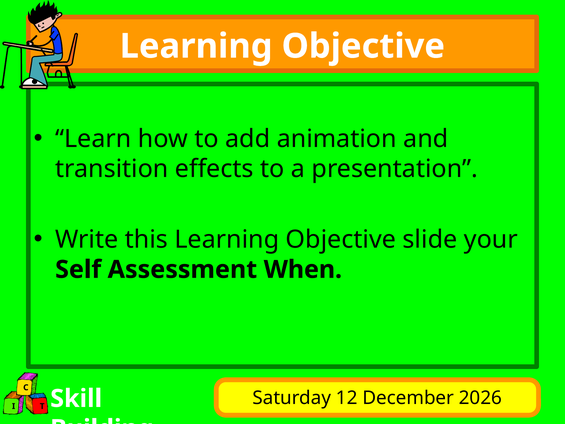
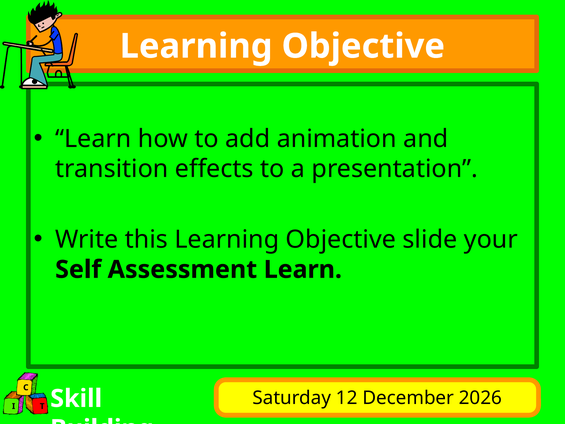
Assessment When: When -> Learn (303, 269)
